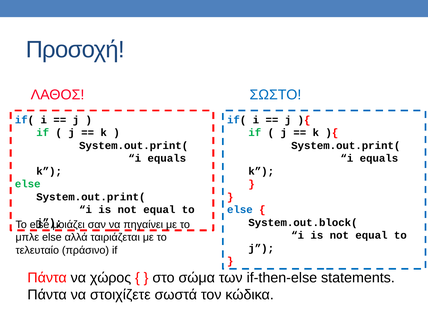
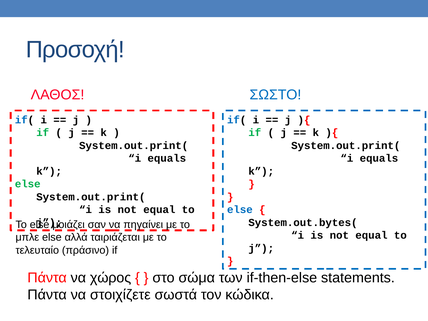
System.out.block(: System.out.block( -> System.out.bytes( (303, 223)
